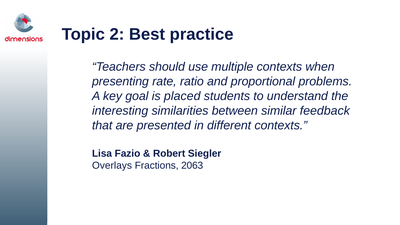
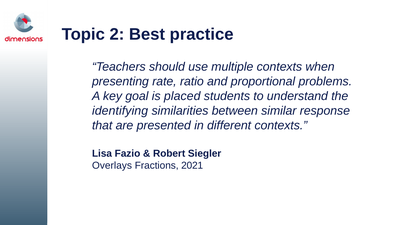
interesting: interesting -> identifying (120, 111)
feedback: feedback -> response (325, 111)
2063: 2063 -> 2021 (192, 165)
